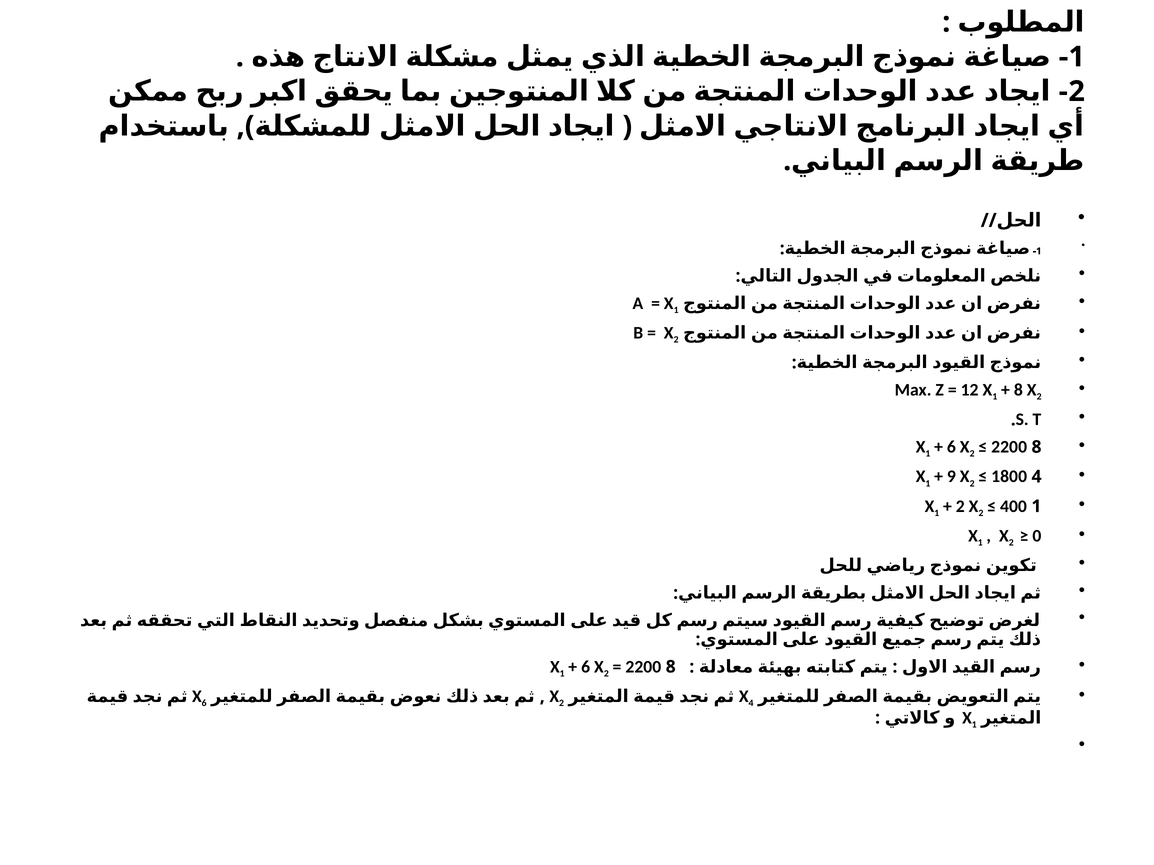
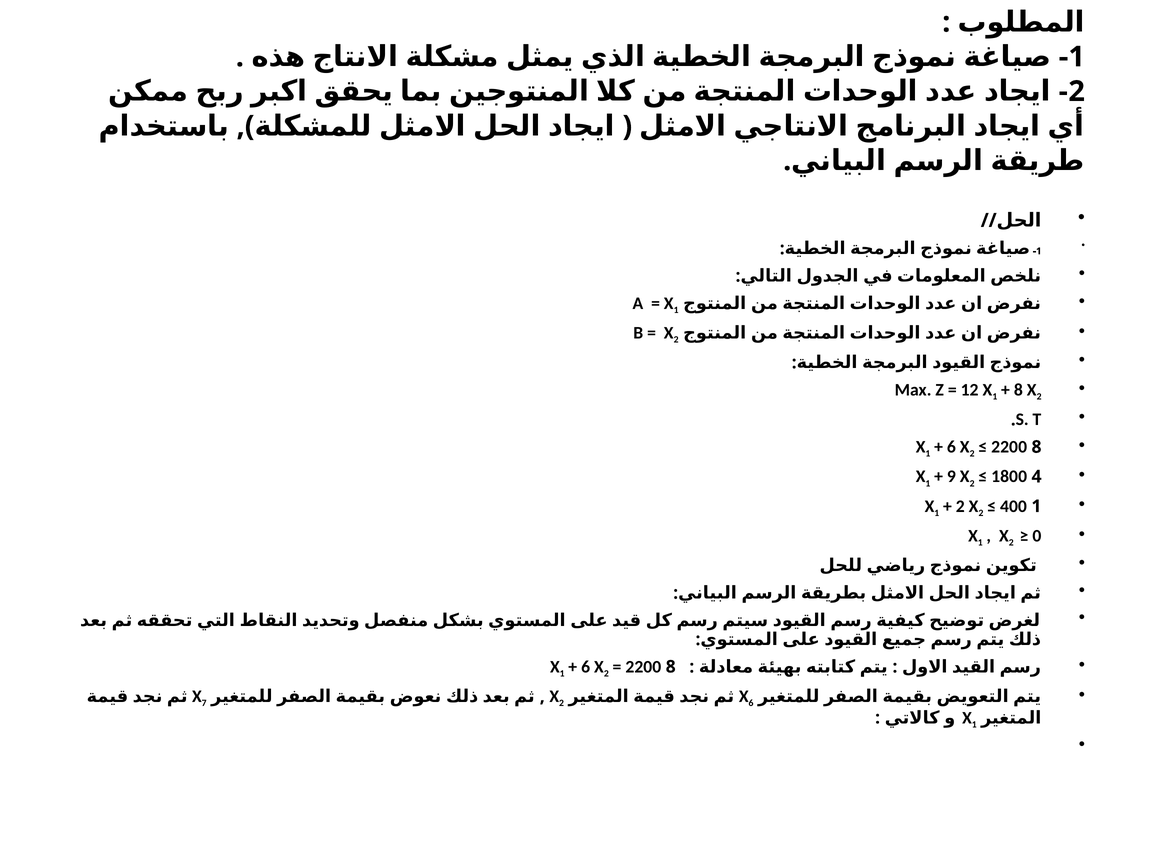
6: 6 -> 7 (204, 704)
4: 4 -> 6 (751, 704)
